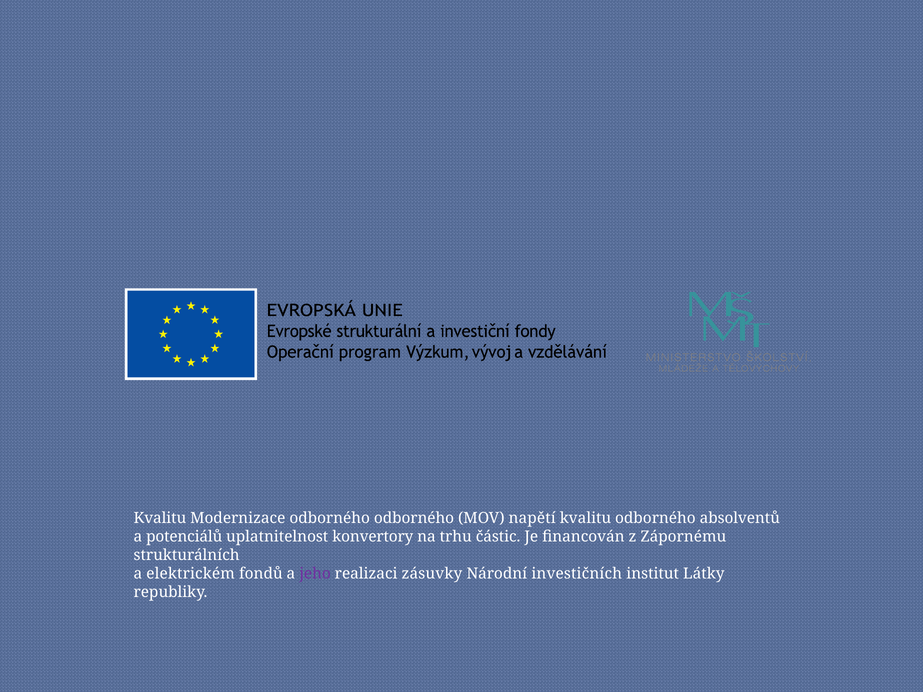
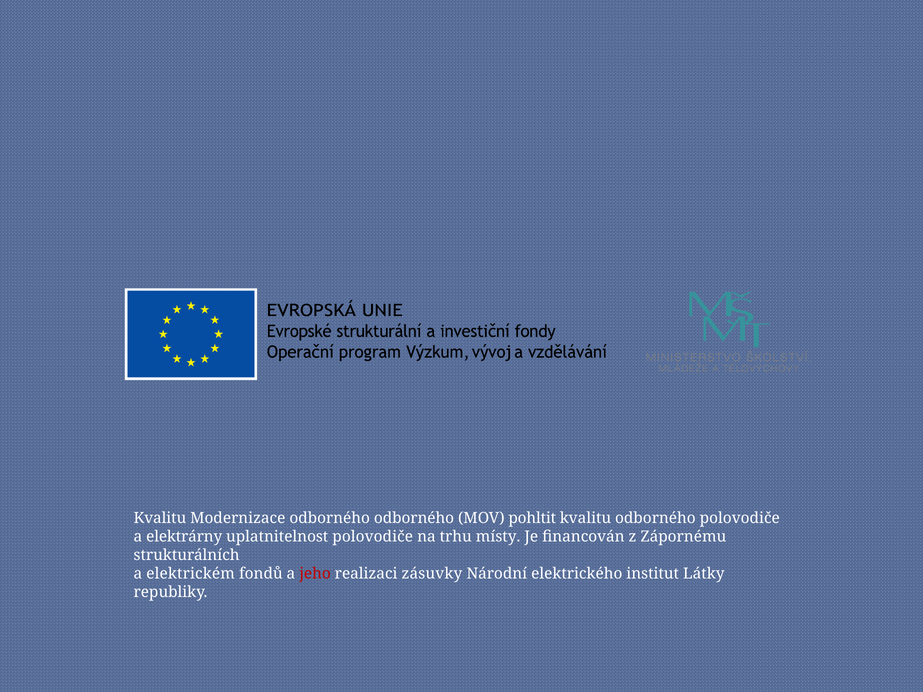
napětí: napětí -> pohltit (532, 519)
odborného absolventů: absolventů -> polovodiče (740, 519)
potenciálů: potenciálů -> elektrárny (184, 537)
uplatnitelnost konvertory: konvertory -> polovodiče (373, 537)
částic: částic -> místy (498, 537)
jeho colour: purple -> red (315, 574)
investičních: investičních -> elektrického (577, 574)
